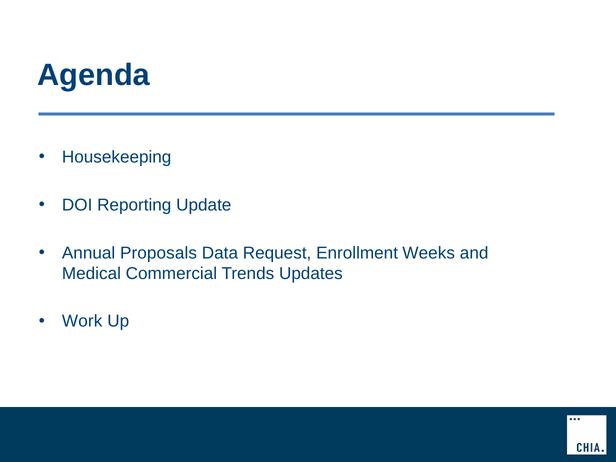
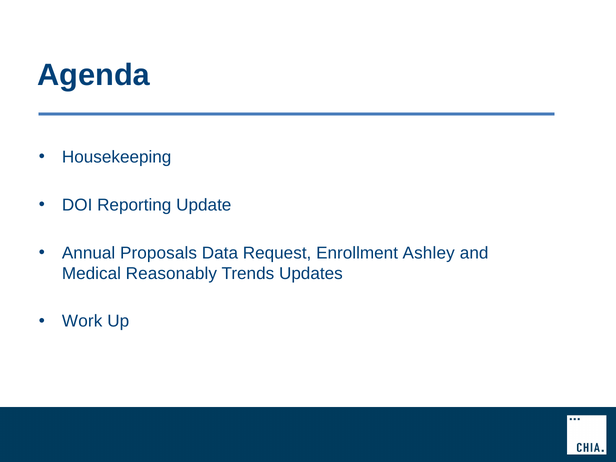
Weeks: Weeks -> Ashley (429, 253)
Commercial: Commercial -> Reasonably (171, 273)
